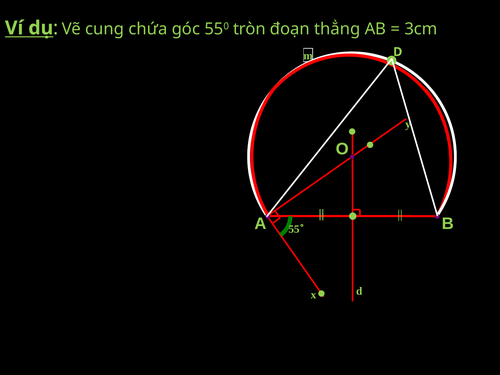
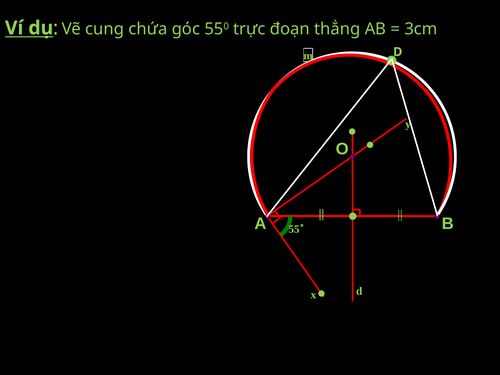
tròn: tròn -> trực (249, 29)
